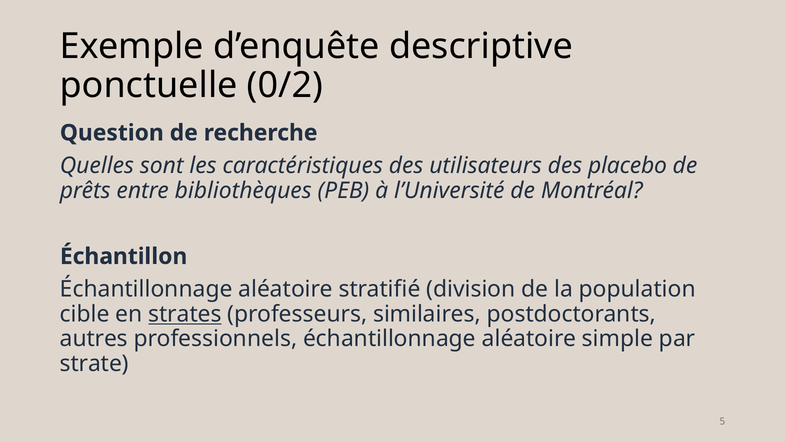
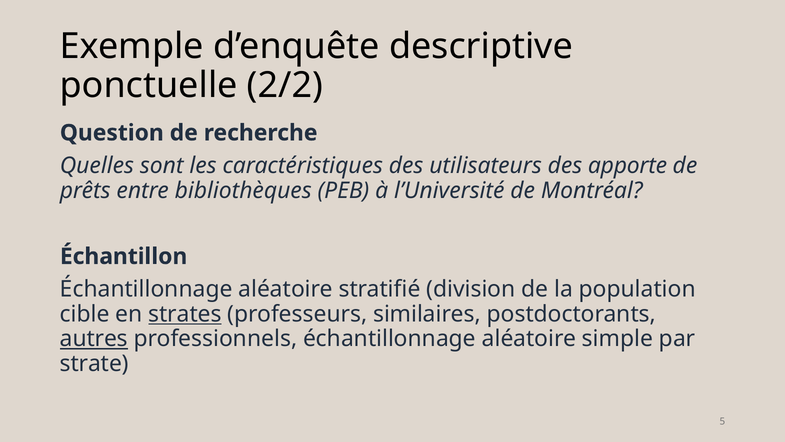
0/2: 0/2 -> 2/2 (285, 85)
placebo: placebo -> apporte (628, 166)
autres underline: none -> present (94, 339)
